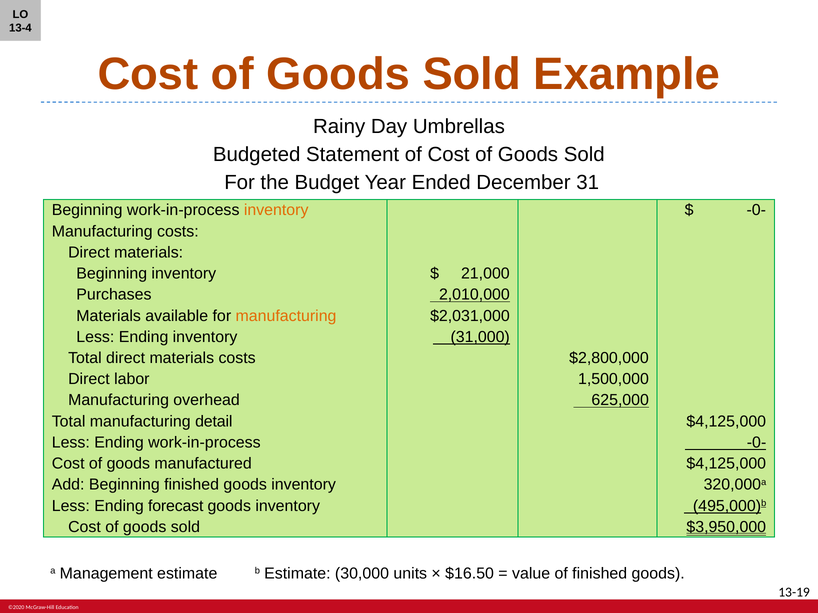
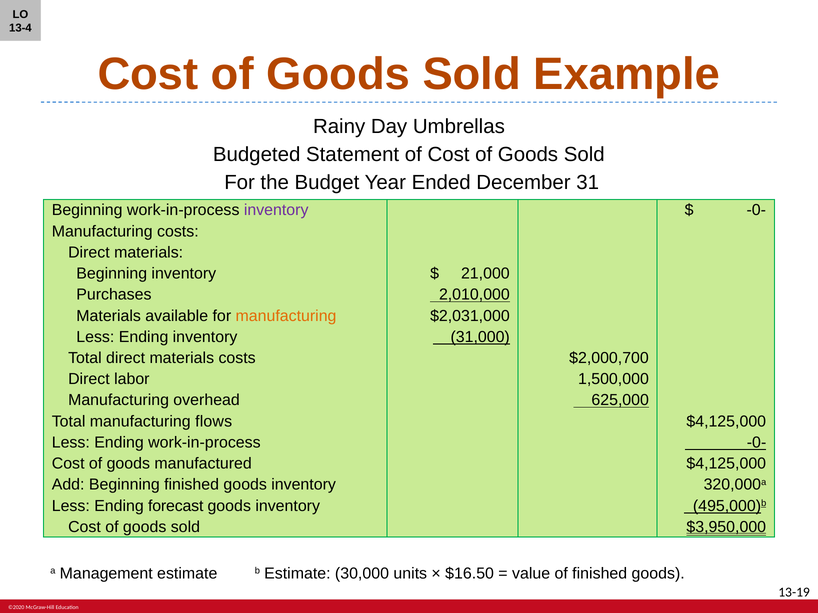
inventory colour: orange -> purple (276, 210)
$2,800,000: $2,800,000 -> $2,000,700 (609, 358)
detail: detail -> flows (214, 422)
